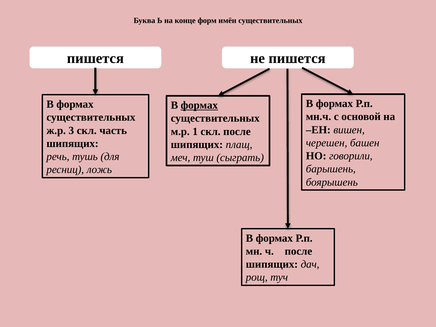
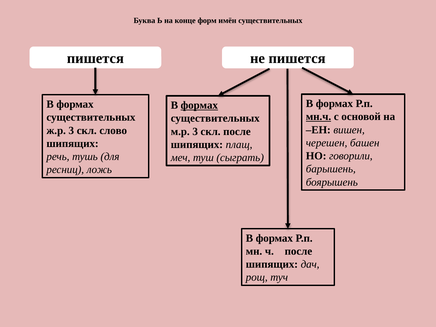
мн.ч underline: none -> present (319, 117)
часть: часть -> слово (113, 130)
1: 1 -> 3 (195, 131)
